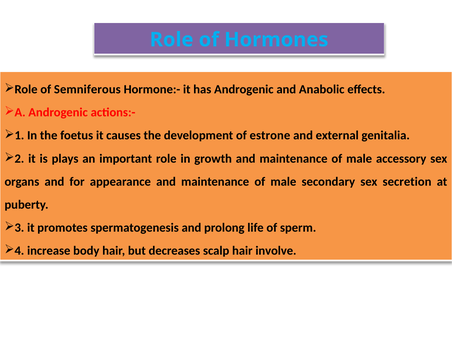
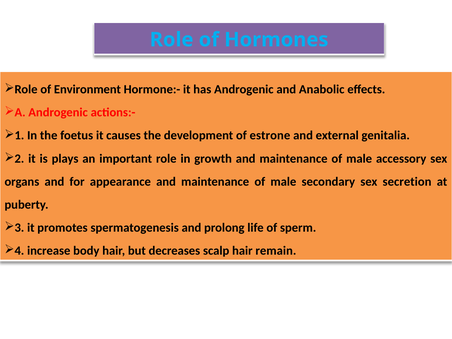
Semniferous: Semniferous -> Environment (87, 89)
involve: involve -> remain (276, 251)
